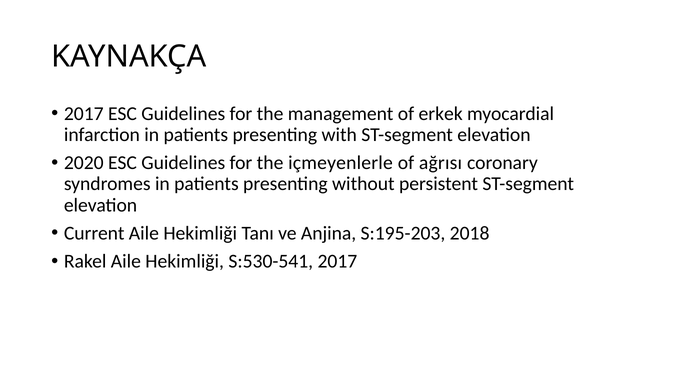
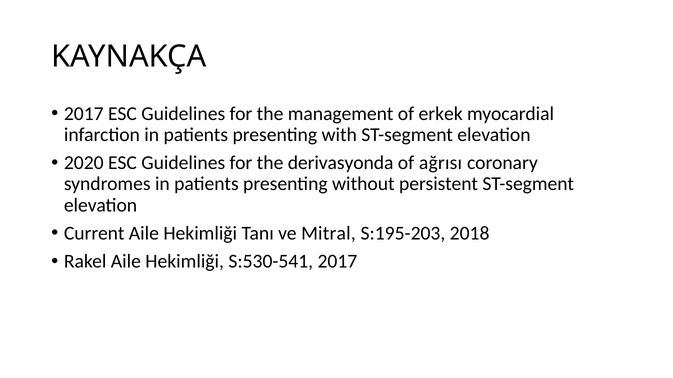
içmeyenlerle: içmeyenlerle -> derivasyonda (341, 163)
Anjina: Anjina -> Mitral (328, 234)
